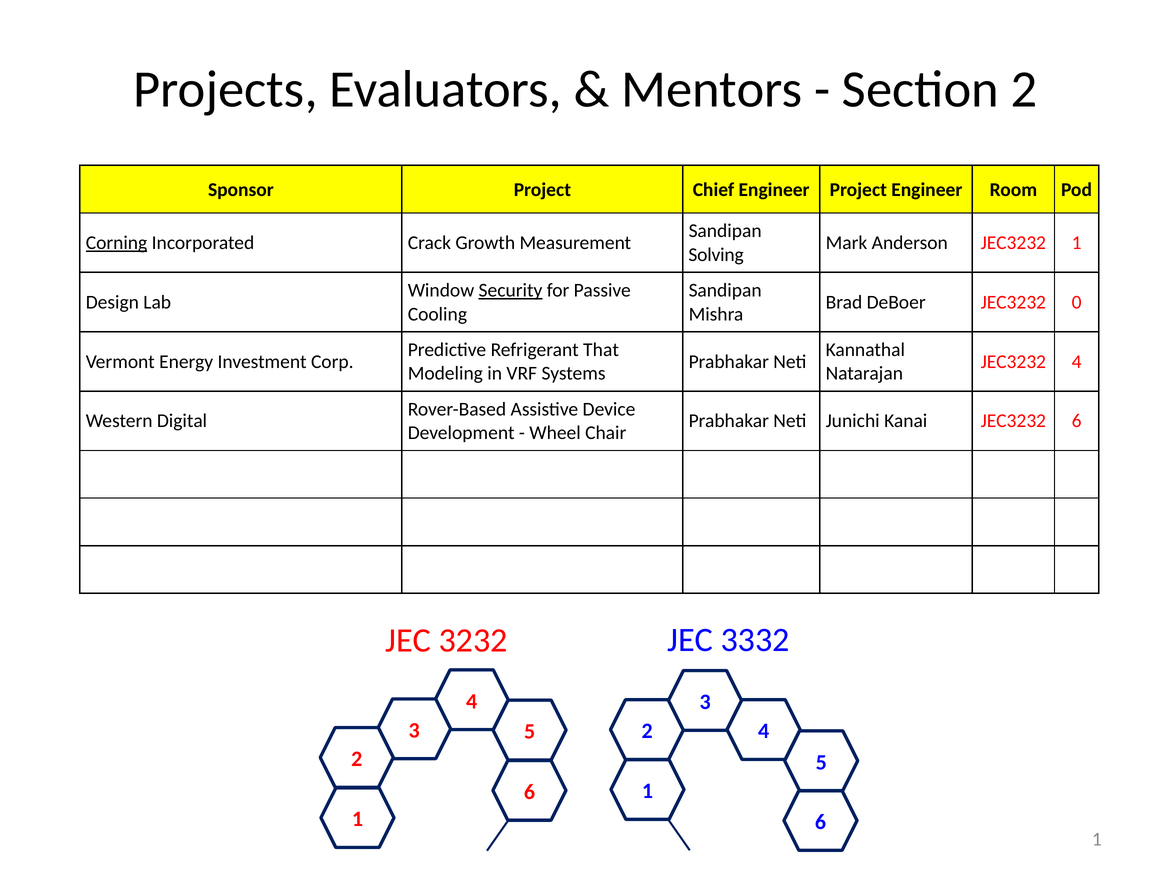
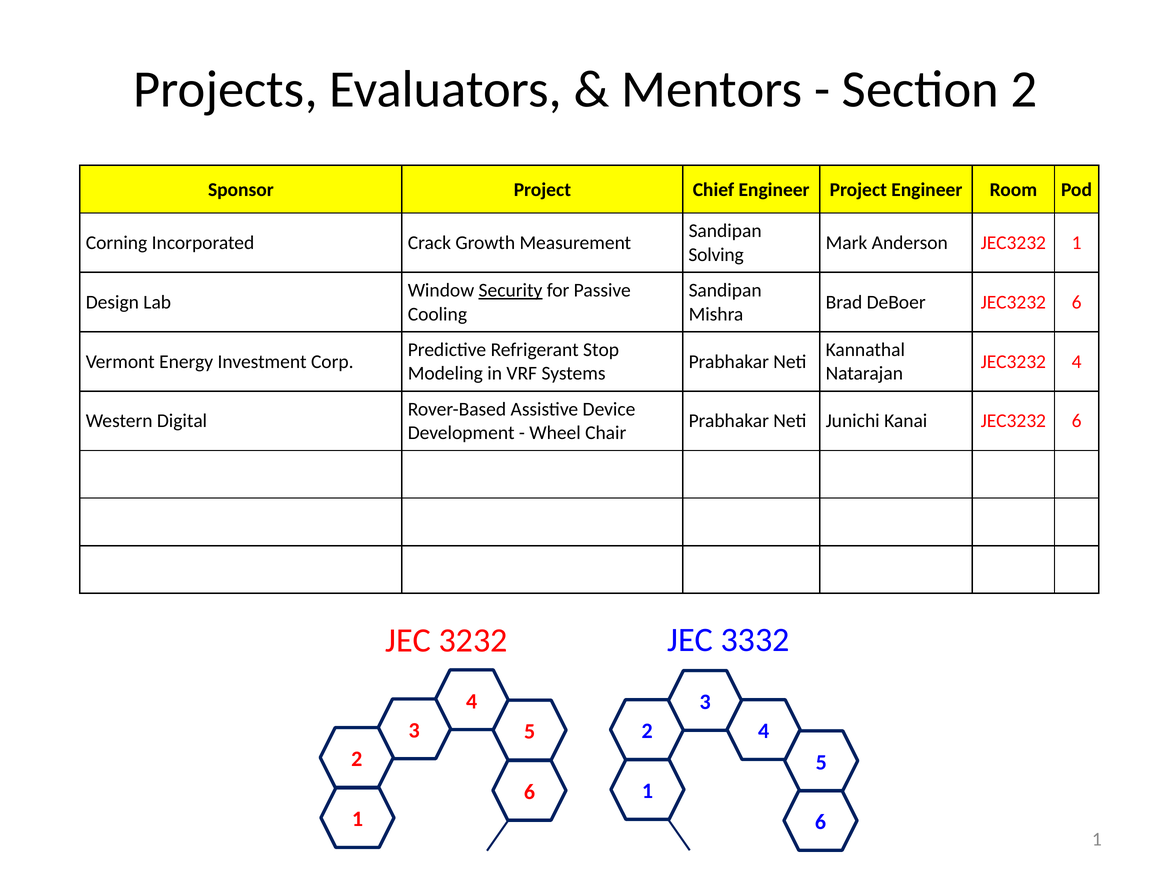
Corning underline: present -> none (117, 243)
DeBoer JEC3232 0: 0 -> 6 (1077, 302)
That: That -> Stop (601, 350)
